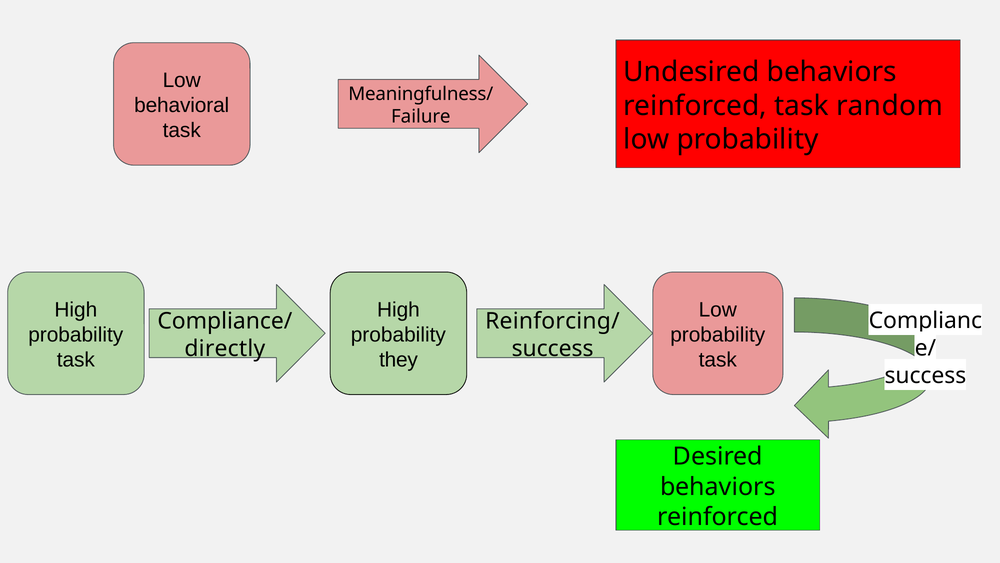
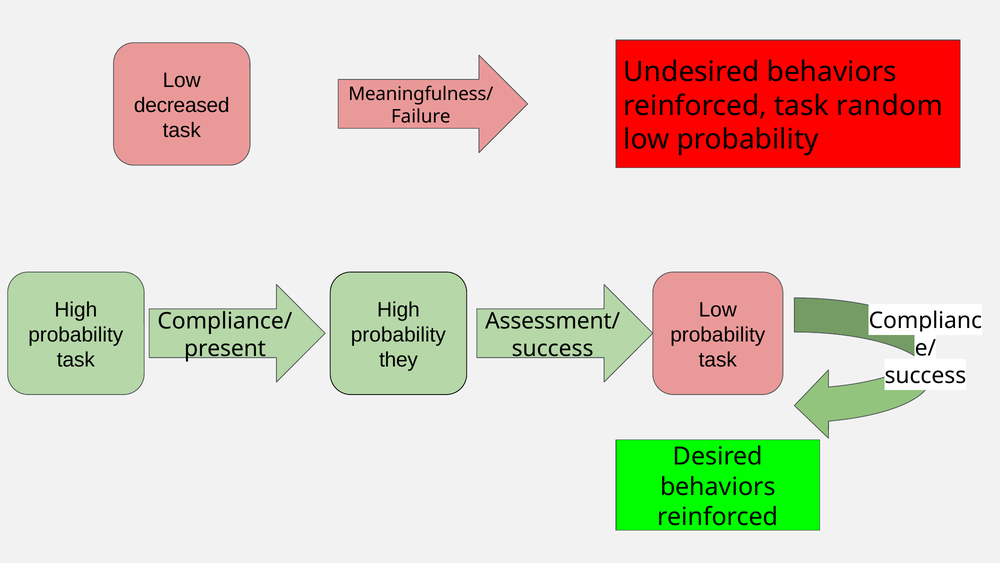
behavioral: behavioral -> decreased (182, 105)
Reinforcing/: Reinforcing/ -> Assessment/ (553, 321)
directly: directly -> present (225, 348)
